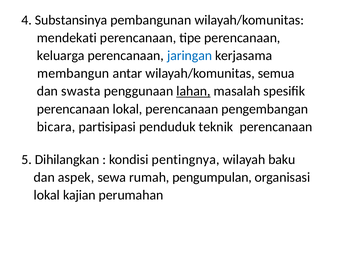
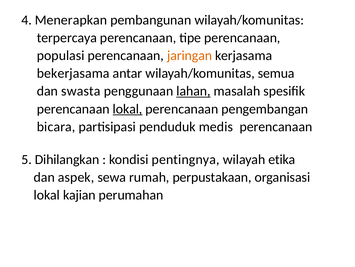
Substansinya: Substansinya -> Menerapkan (71, 20)
mendekati: mendekati -> terpercaya (67, 38)
keluarga: keluarga -> populasi (61, 55)
jaringan colour: blue -> orange (190, 55)
membangun: membangun -> bekerjasama (73, 73)
lokal underline: none -> present (128, 109)
teknik: teknik -> medis (216, 126)
baku: baku -> etika (282, 159)
pengumpulan: pengumpulan -> perpustakaan (212, 177)
